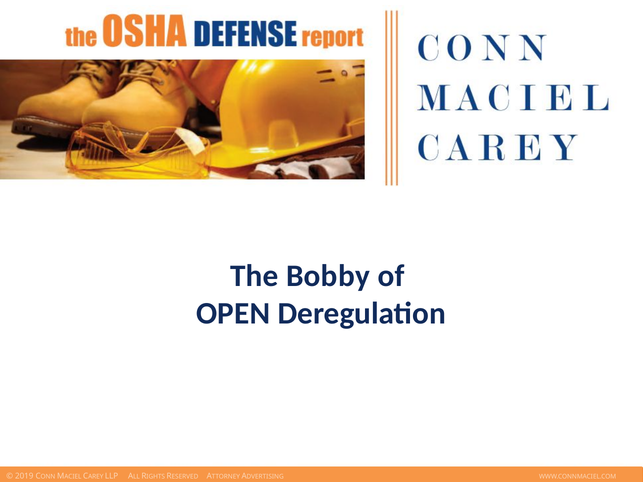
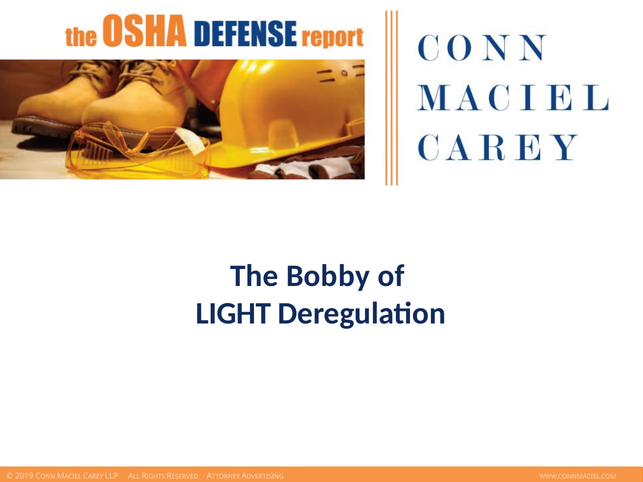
OPEN: OPEN -> LIGHT (233, 313)
